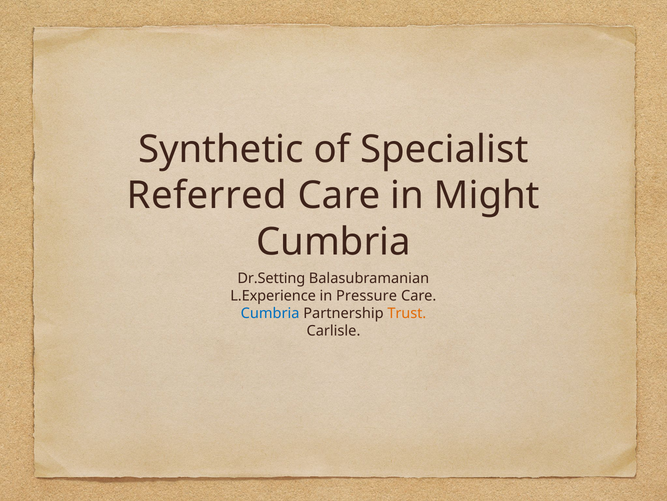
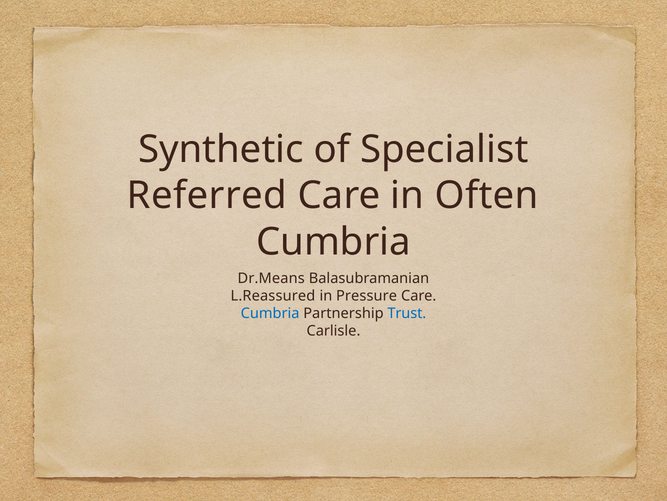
Might: Might -> Often (487, 195)
Dr.Setting: Dr.Setting -> Dr.Means (271, 278)
L.Experience: L.Experience -> L.Reassured (273, 296)
Trust colour: orange -> blue (407, 313)
